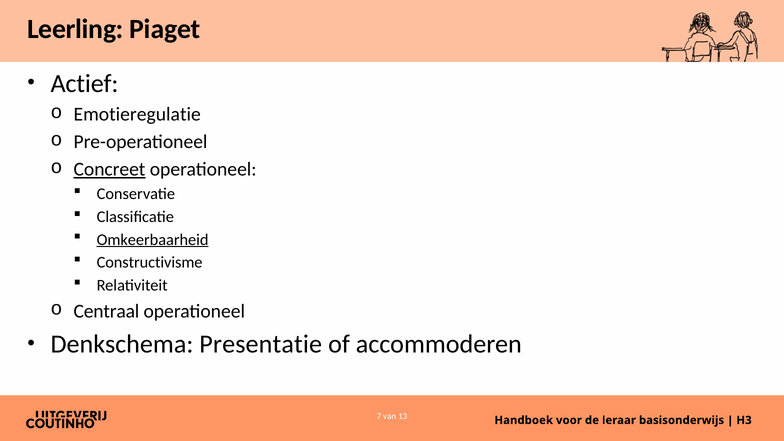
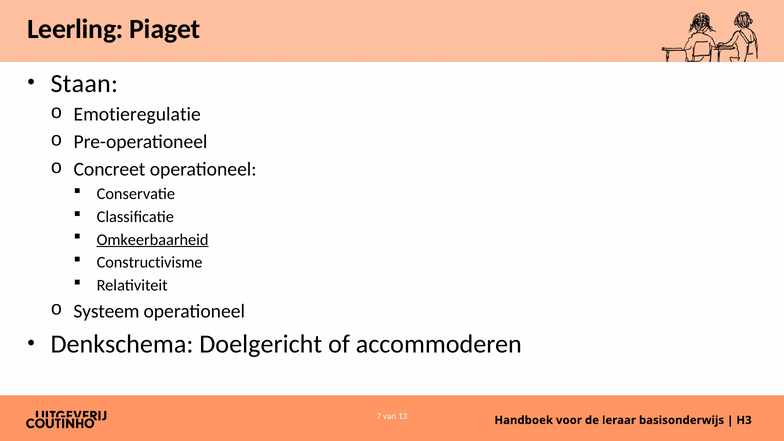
Actief: Actief -> Staan (84, 84)
Concreet underline: present -> none (110, 169)
Centraal: Centraal -> Systeem (106, 311)
Presentatie: Presentatie -> Doelgericht (261, 344)
